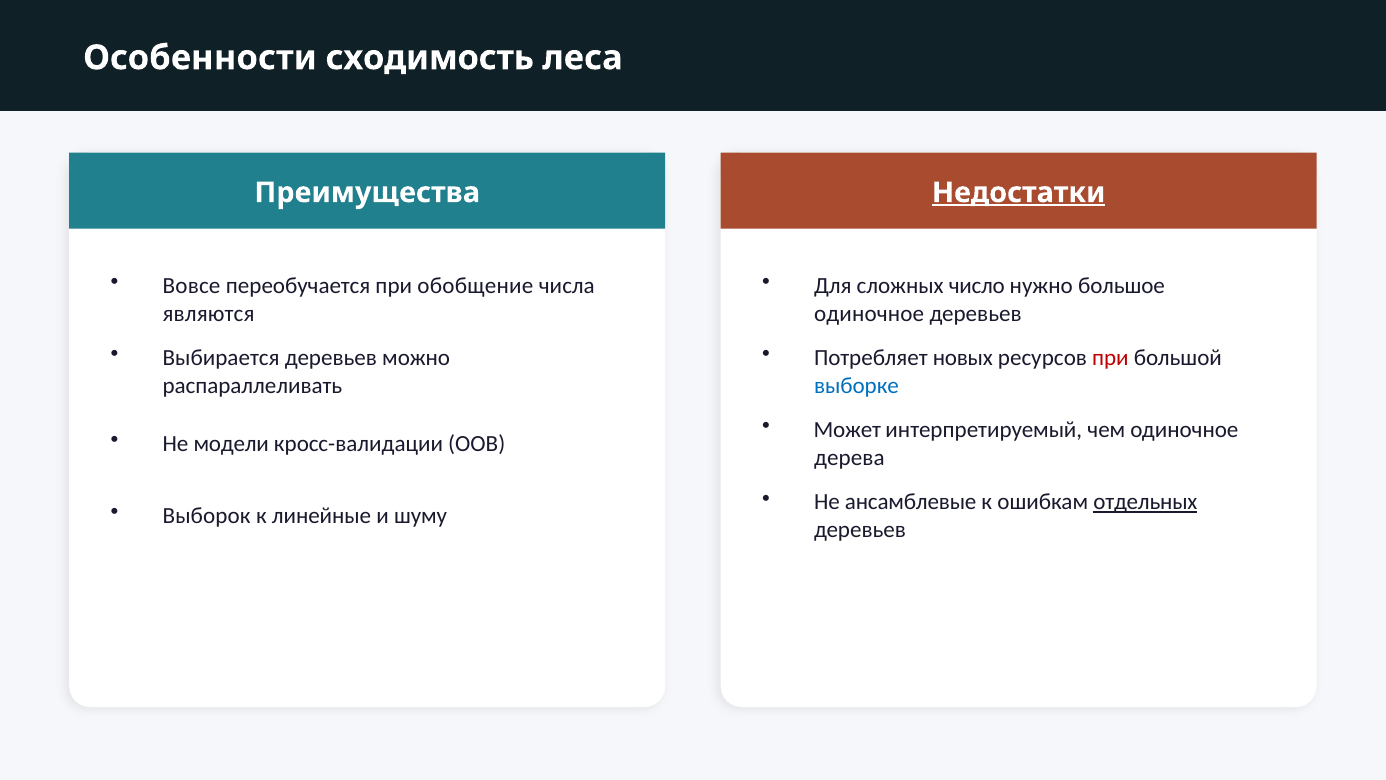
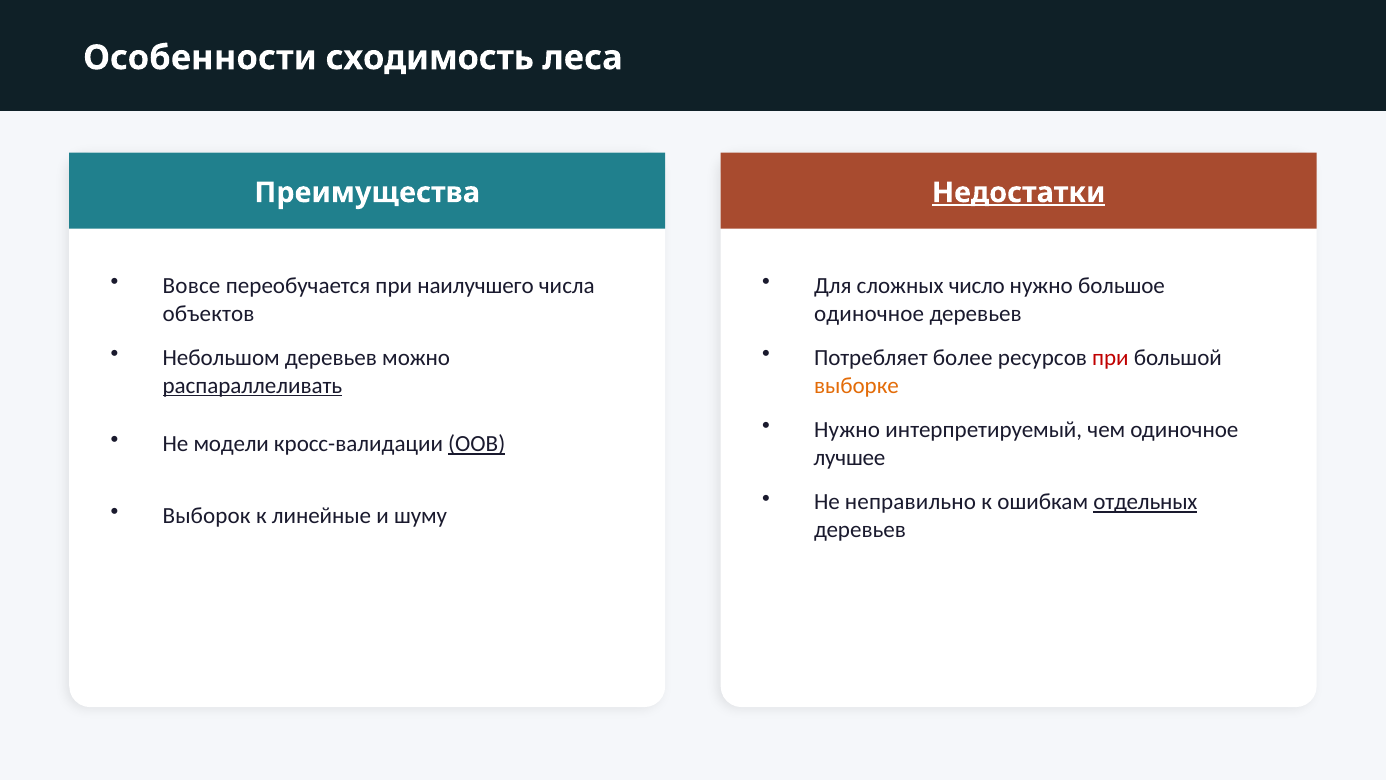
обобщение: обобщение -> наилучшего (476, 286)
являются: являются -> объектов (209, 313)
Выбирается: Выбирается -> Небольшом (221, 358)
новых: новых -> более (963, 358)
распараллеливать underline: none -> present (252, 385)
выборке colour: blue -> orange (856, 385)
Может: Может -> Нужно (847, 430)
OOB underline: none -> present (477, 444)
дерева: дерева -> лучшее (849, 458)
ансамблевые: ансамблевые -> неправильно (911, 502)
